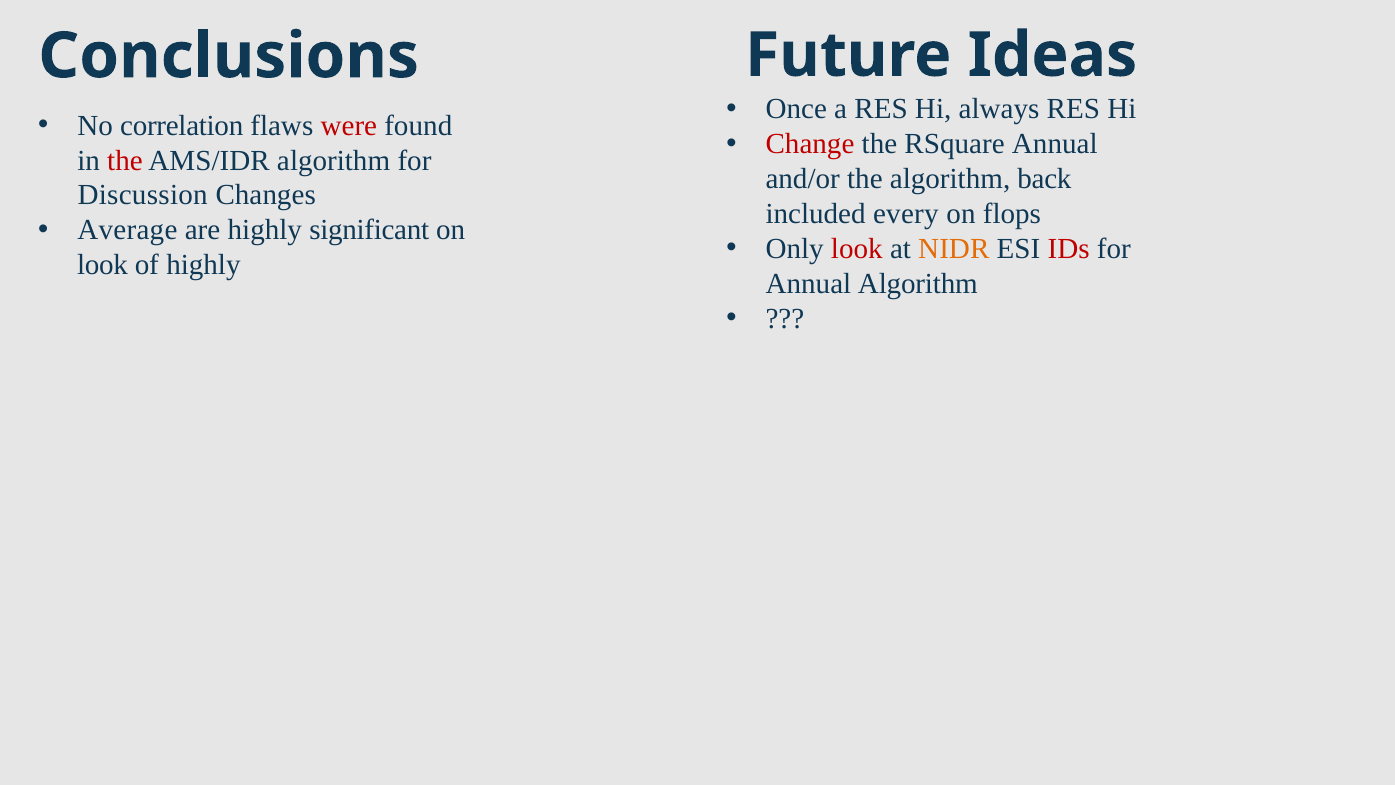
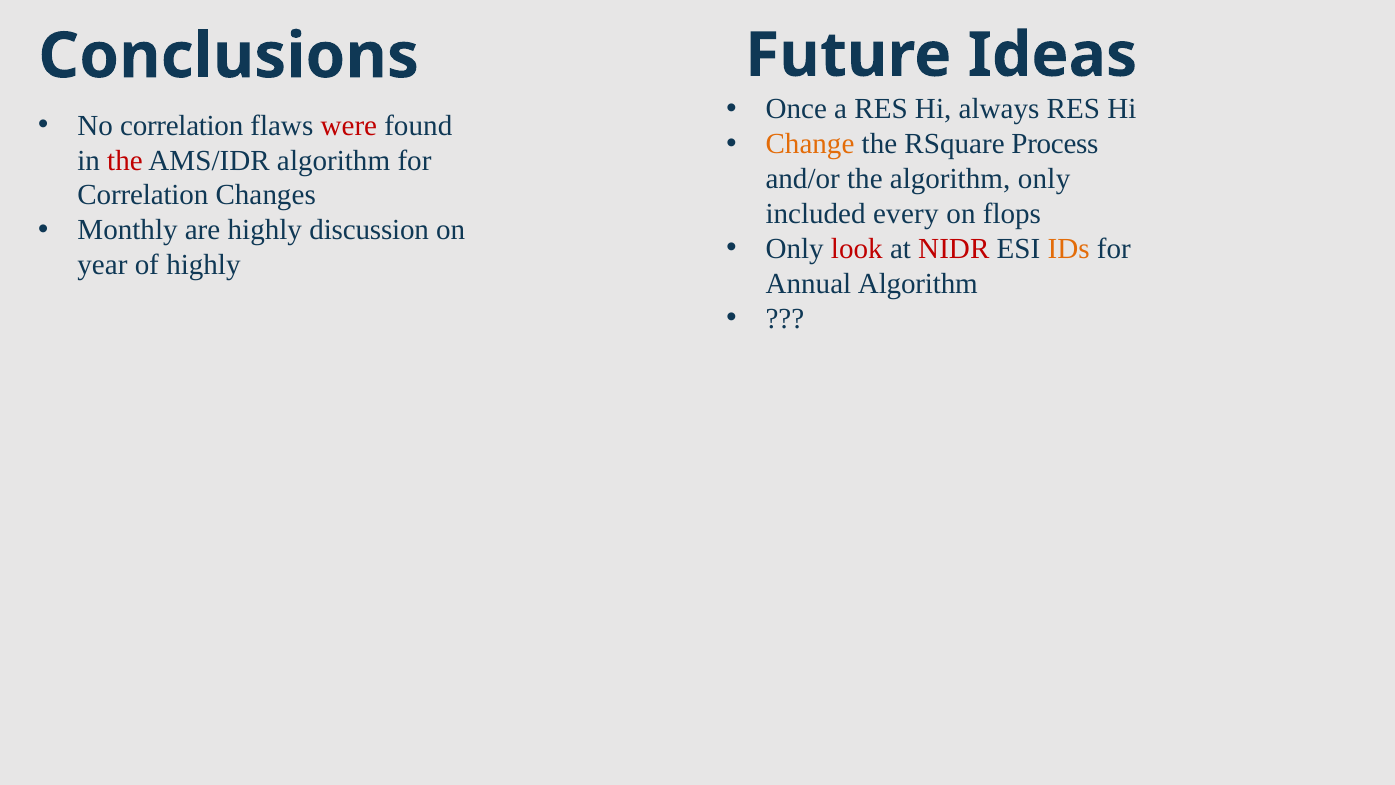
Change colour: red -> orange (810, 144)
RSquare Annual: Annual -> Process (1055, 144)
algorithm back: back -> only (1044, 179)
Discussion: Discussion -> Correlation (143, 195)
Average: Average -> Monthly (128, 230)
significant: significant -> discussion (369, 230)
NIDR colour: orange -> red (954, 249)
IDs colour: red -> orange (1069, 249)
look: look -> year (102, 265)
